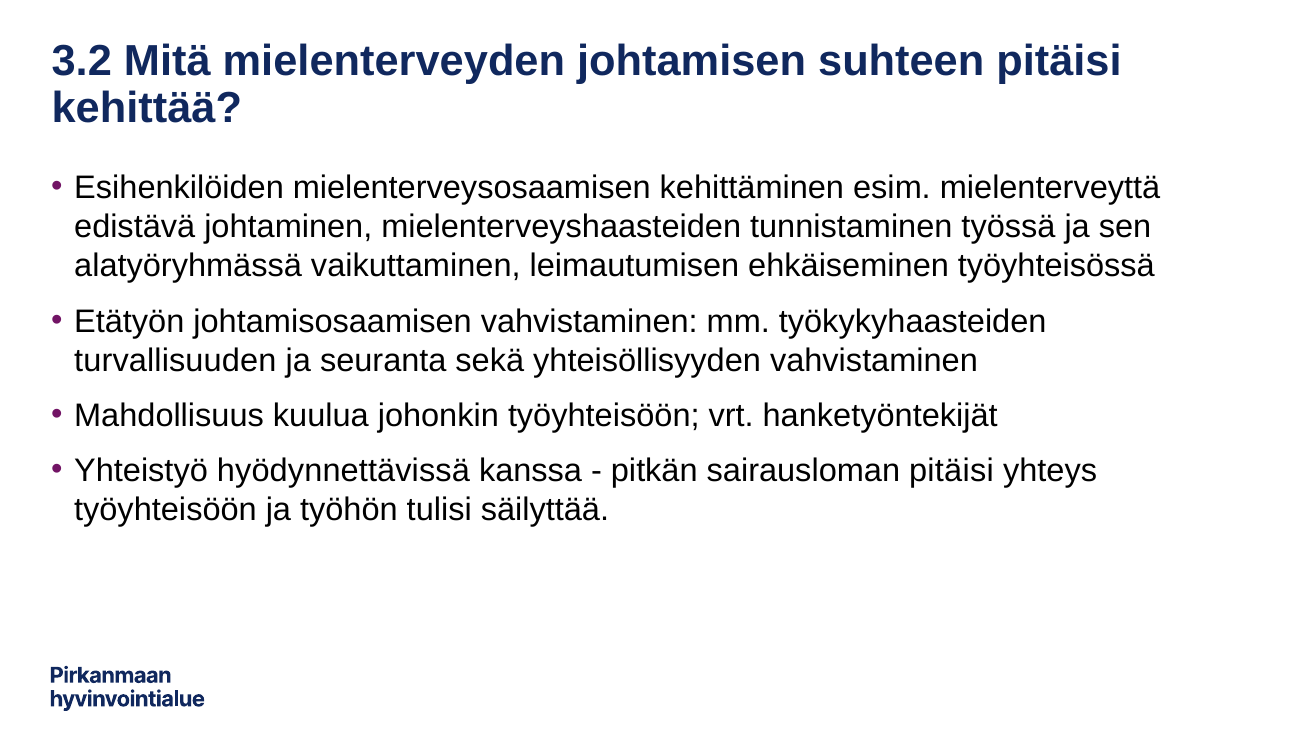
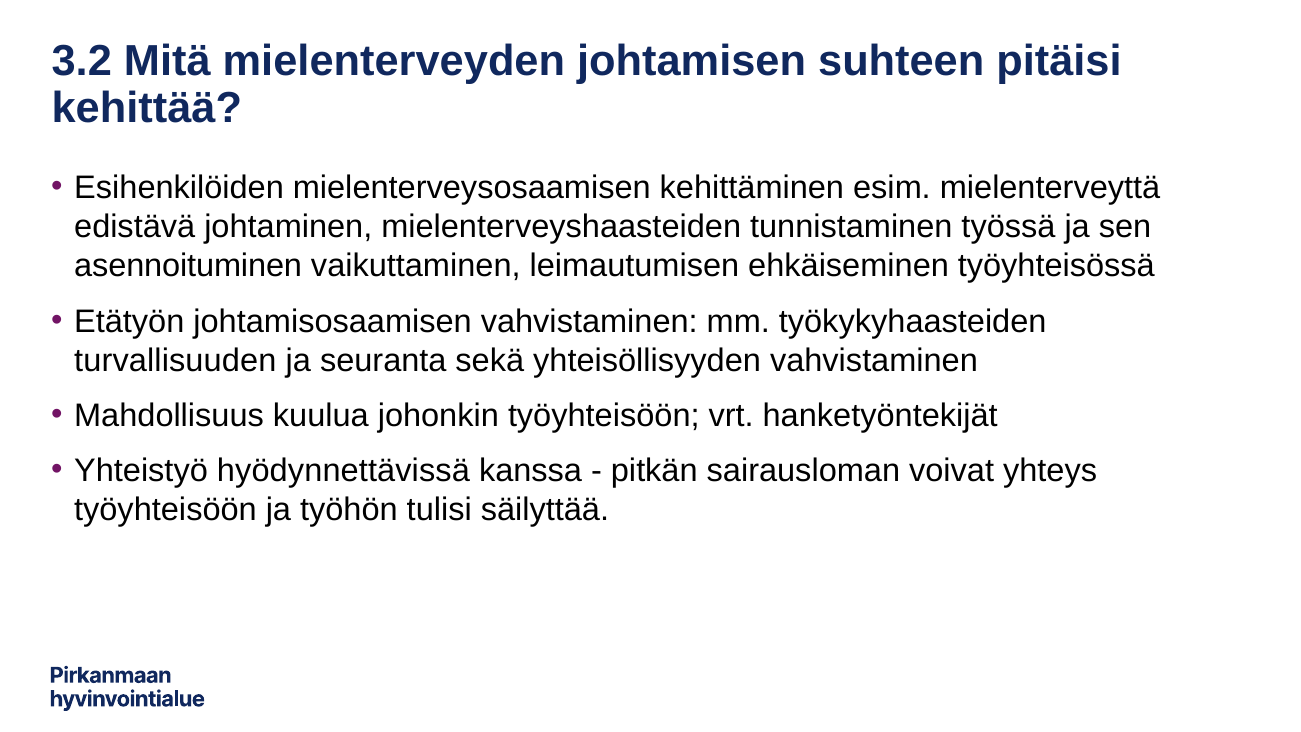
alatyöryhmässä: alatyöryhmässä -> asennoituminen (188, 266)
sairausloman pitäisi: pitäisi -> voivat (952, 471)
